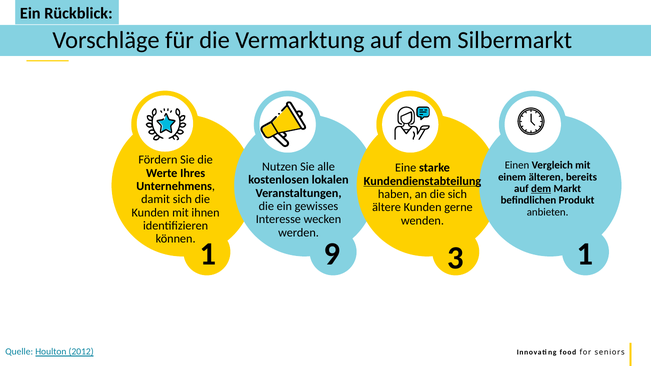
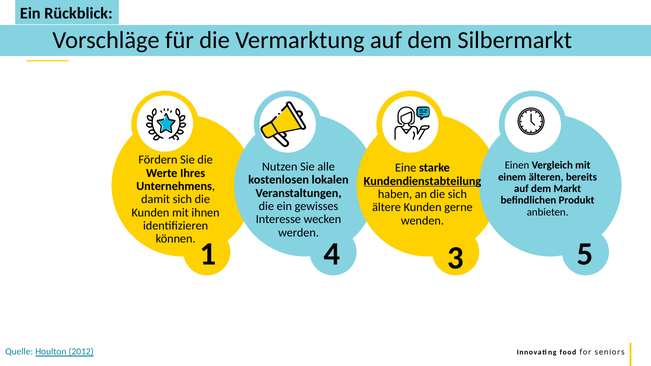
dem underline: present -> none (541, 189)
9: 9 -> 4 (332, 254)
3 1: 1 -> 5 (585, 254)
